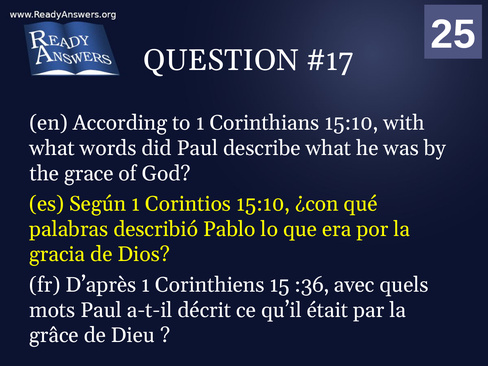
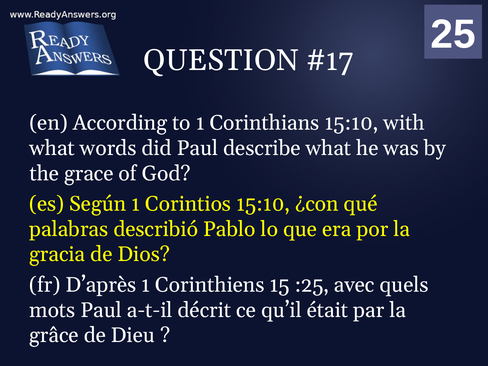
:36: :36 -> :25 (312, 285)
